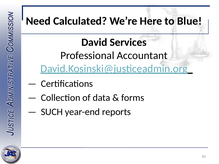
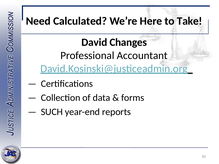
Blue: Blue -> Take (190, 21)
Services: Services -> Changes (128, 42)
